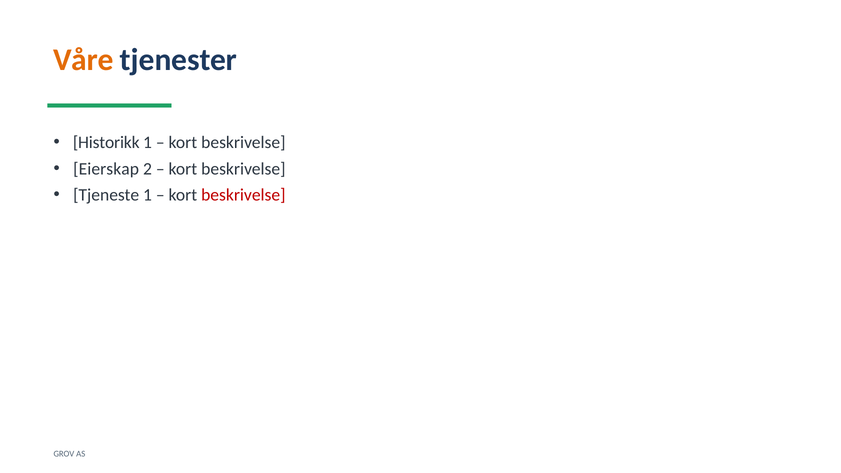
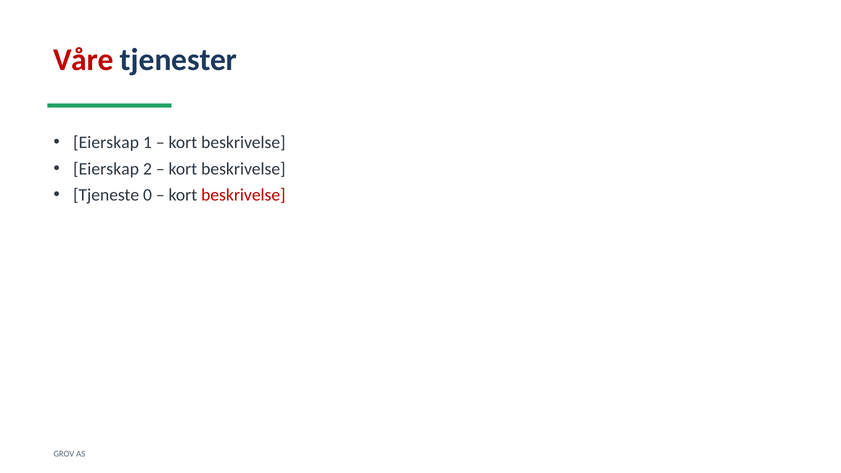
Våre colour: orange -> red (83, 60)
Historikk: Historikk -> Eierskap (106, 142)
Tjeneste 1: 1 -> 0 (147, 195)
